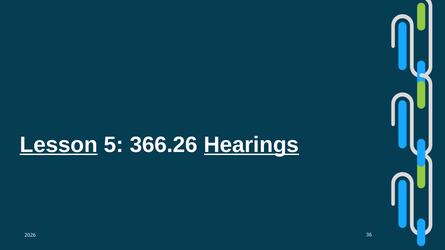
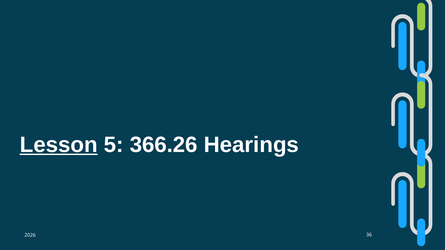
Hearings underline: present -> none (251, 145)
